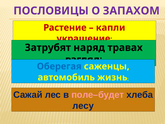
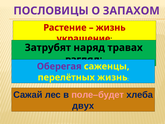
капли: капли -> жизнь (111, 28)
Оберегая colour: blue -> purple (59, 66)
автомобиль: автомобиль -> перелётных (66, 77)
лесу: лесу -> двух (83, 106)
